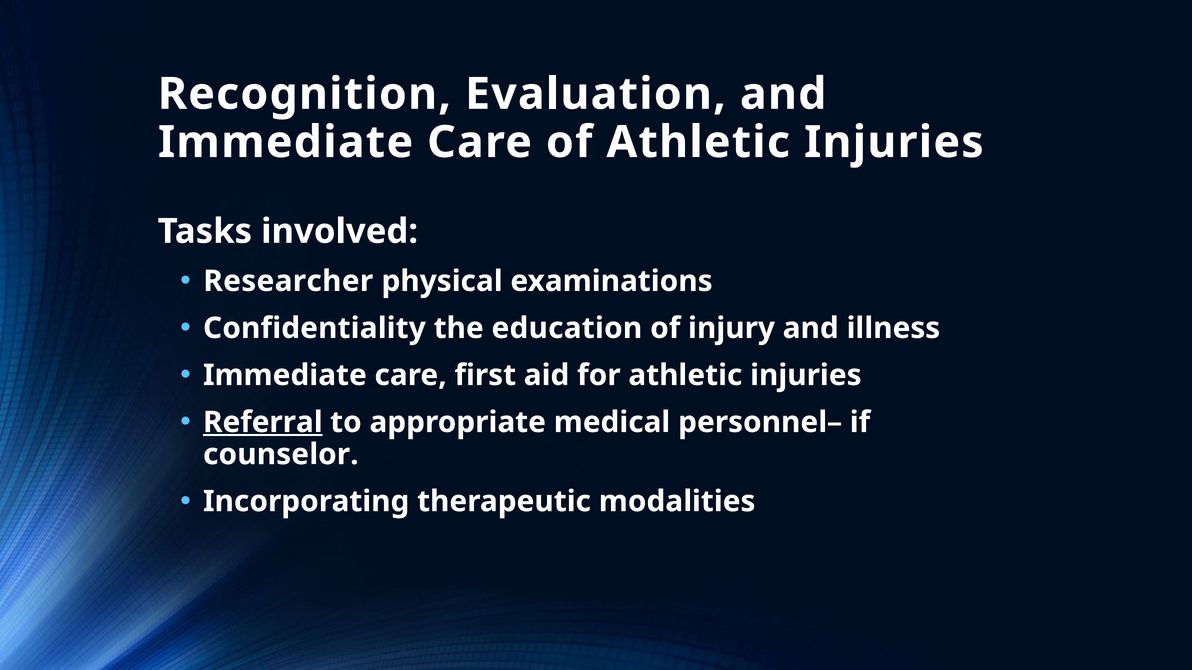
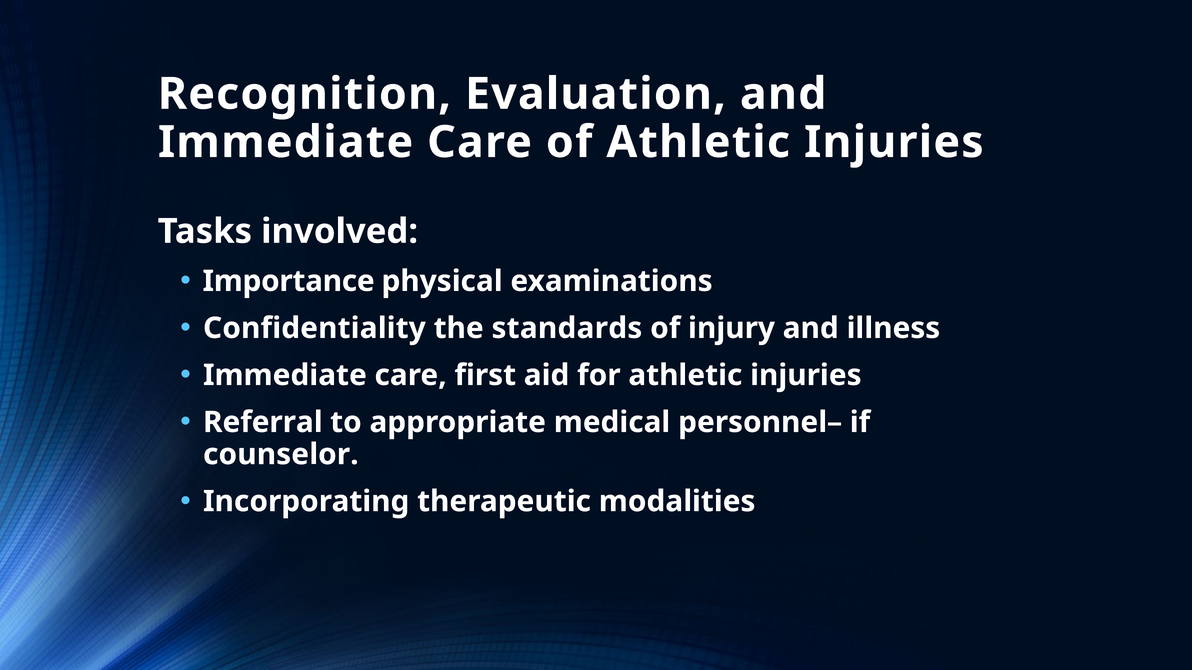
Researcher: Researcher -> Importance (289, 281)
education: education -> standards (567, 328)
Referral underline: present -> none (263, 423)
